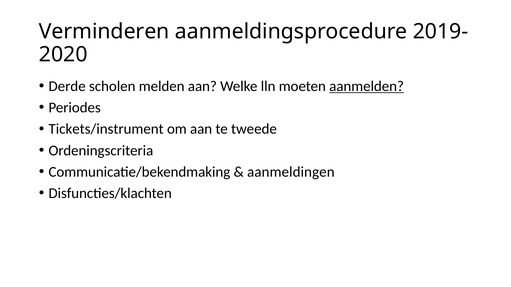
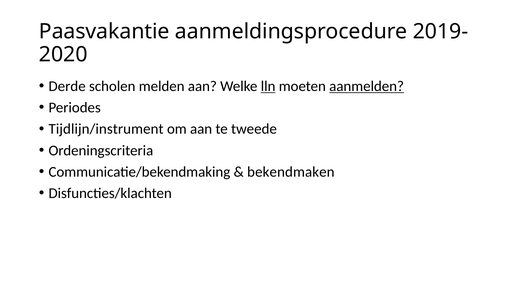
Verminderen: Verminderen -> Paasvakantie (104, 31)
lln underline: none -> present (268, 86)
Tickets/instrument: Tickets/instrument -> Tijdlijn/instrument (106, 129)
aanmeldingen: aanmeldingen -> bekendmaken (291, 172)
